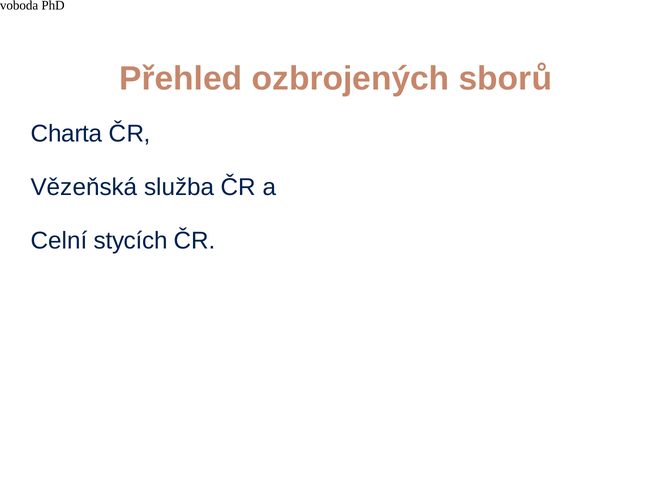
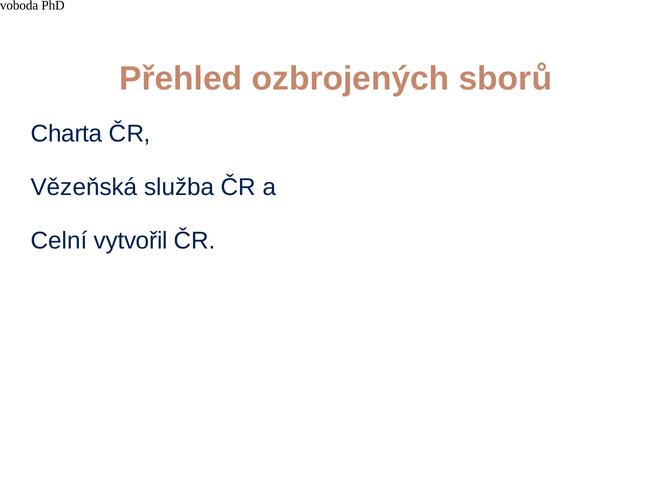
stycích: stycích -> vytvořil (131, 241)
